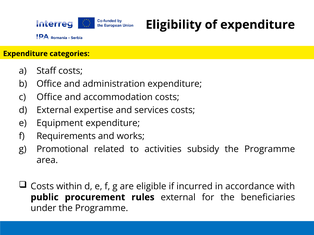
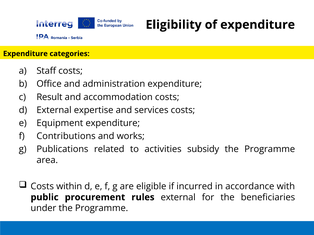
Office: Office -> Result (49, 97)
Requirements: Requirements -> Contributions (66, 136)
Promotional: Promotional -> Publications (62, 150)
